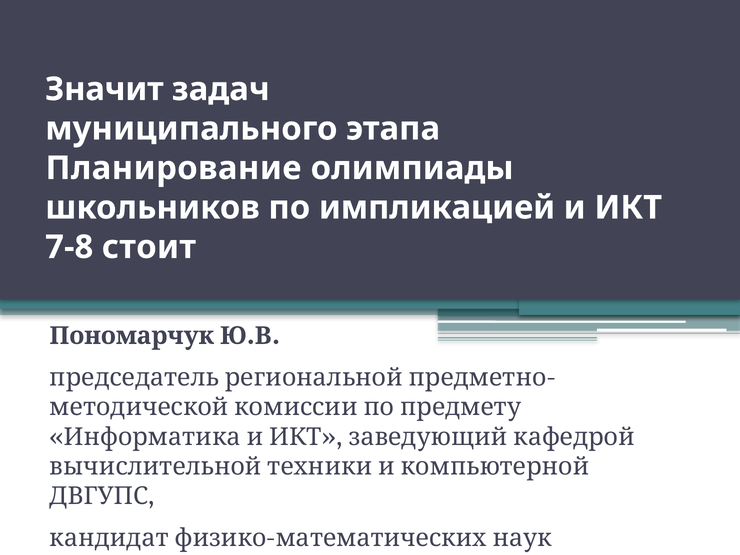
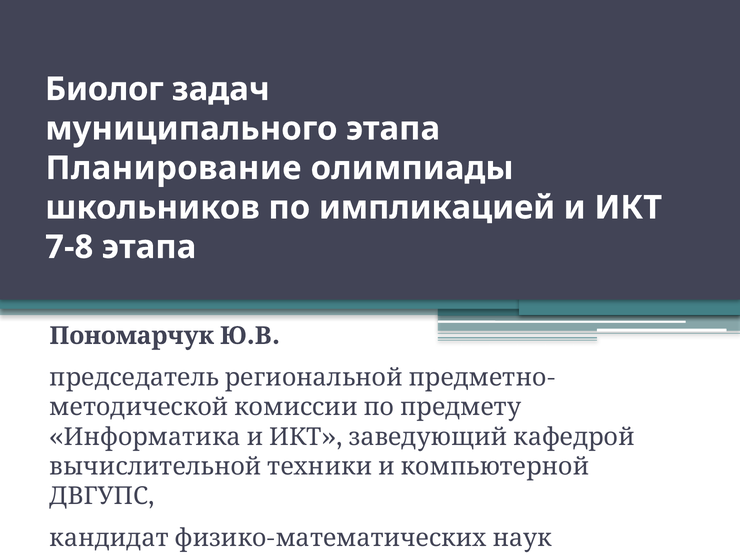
Значит: Значит -> Биолог (104, 89)
7-8 стоит: стоит -> этапа (149, 247)
